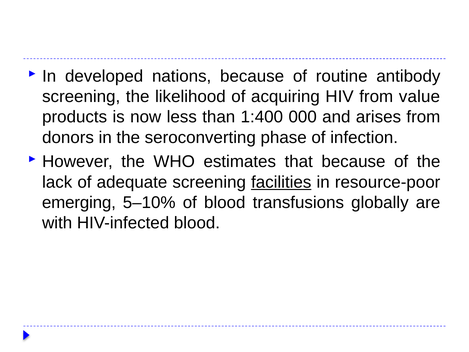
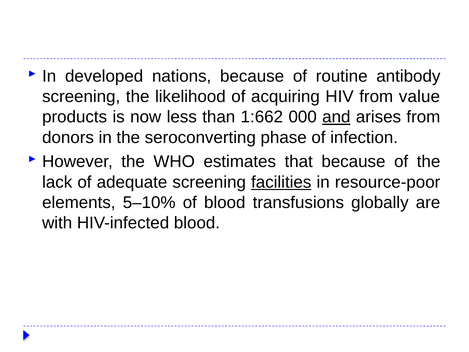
1:400: 1:400 -> 1:662 (262, 117)
and underline: none -> present (336, 117)
emerging: emerging -> elements (79, 202)
